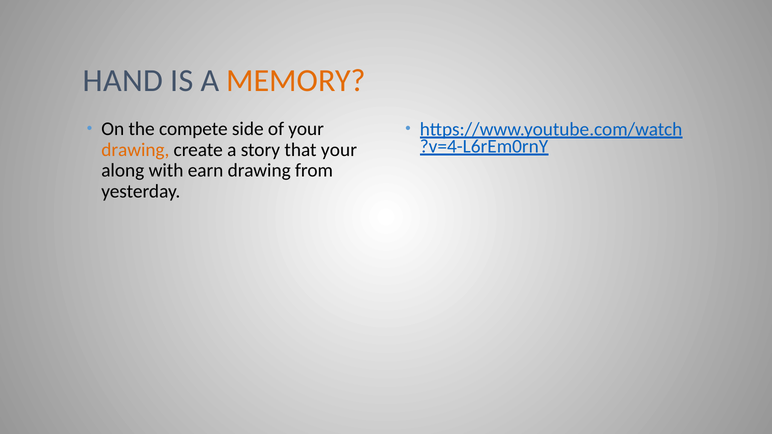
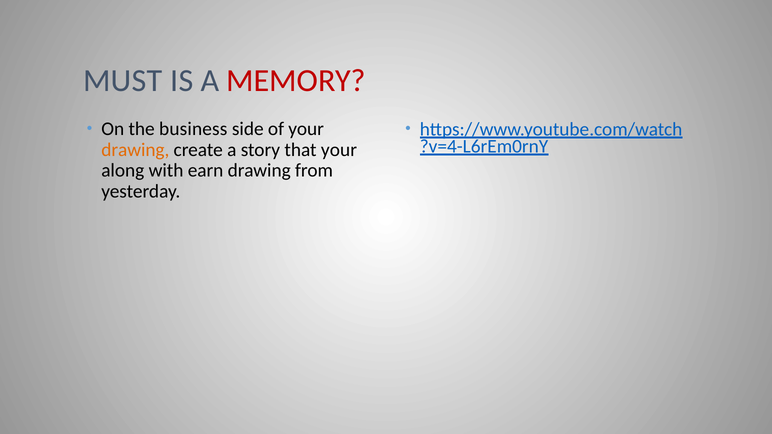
HAND: HAND -> MUST (123, 81)
MEMORY colour: orange -> red (296, 81)
compete: compete -> business (193, 129)
